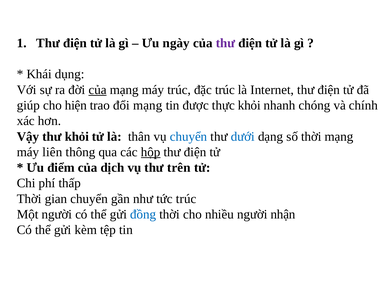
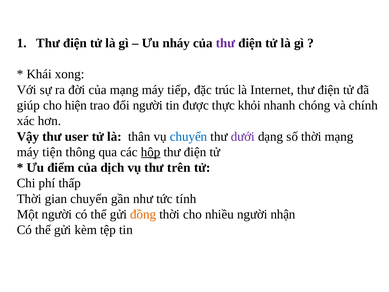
ngày: ngày -> nháy (176, 43)
dụng: dụng -> xong (70, 74)
của underline: present -> none (98, 90)
máy trúc: trúc -> tiếp (179, 90)
đổi mạng: mạng -> người (148, 105)
thư khỏi: khỏi -> user (77, 136)
dưới colour: blue -> purple (243, 136)
liên: liên -> tiện (52, 152)
tức trúc: trúc -> tính (186, 199)
đồng colour: blue -> orange (143, 214)
